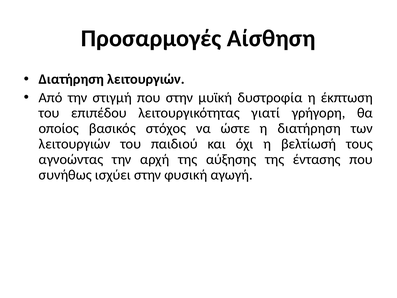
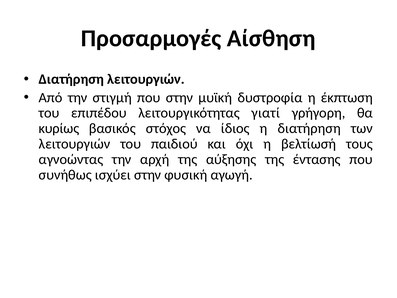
οποίος: οποίος -> κυρίως (59, 128)
ώστε: ώστε -> ίδιος (235, 128)
